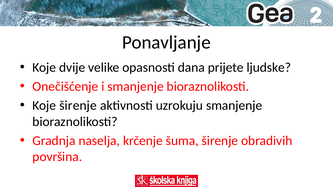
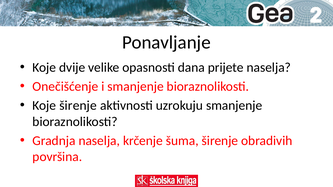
prijete ljudske: ljudske -> naselja (269, 68)
